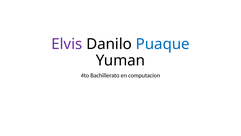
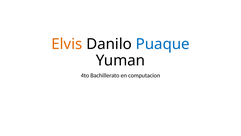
Elvis colour: purple -> orange (67, 44)
